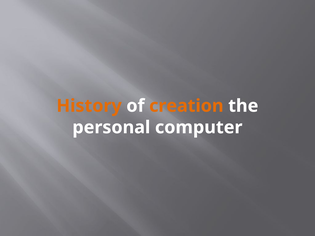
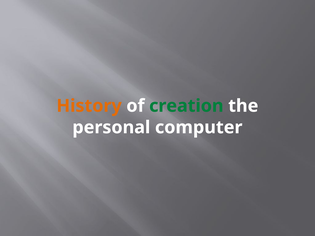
creation colour: orange -> green (186, 106)
